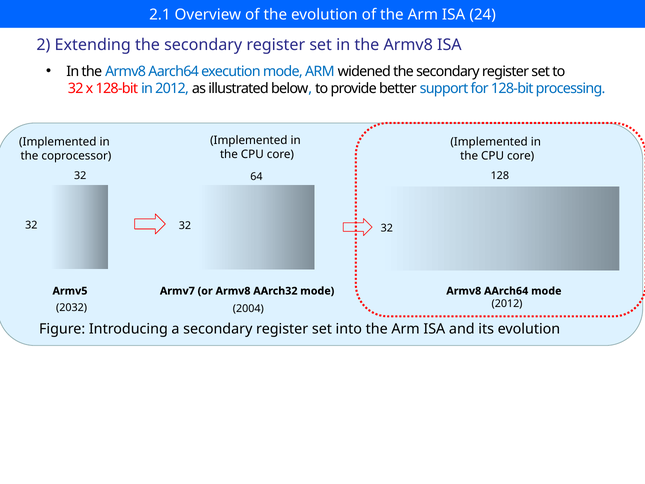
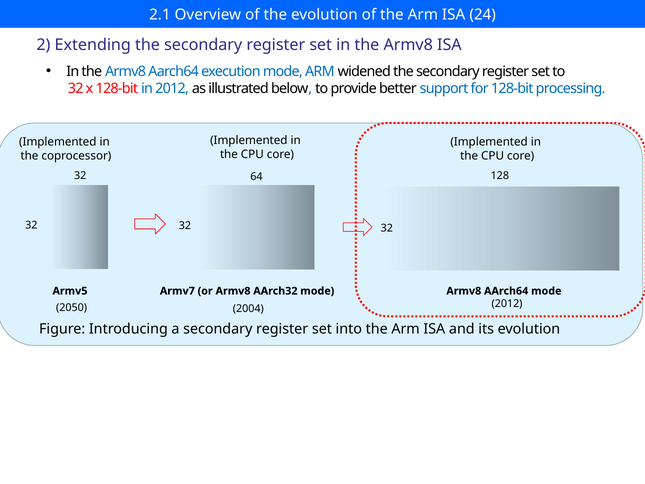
2032: 2032 -> 2050 (72, 308)
